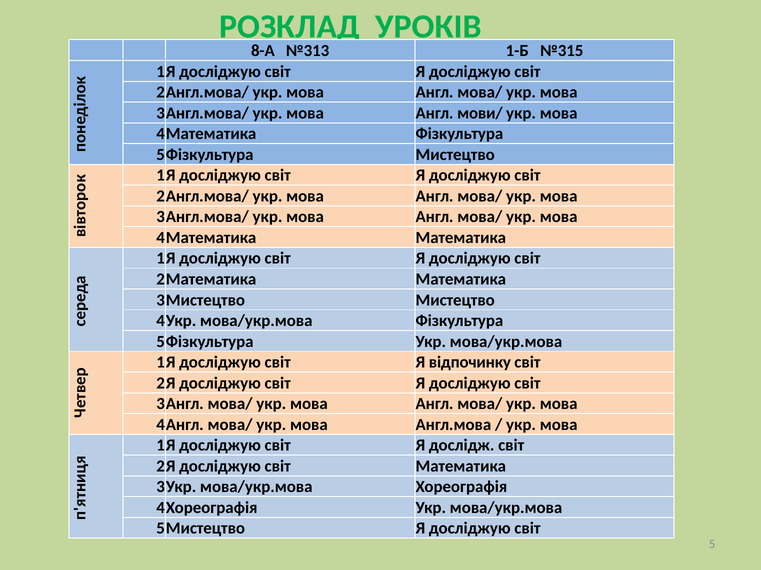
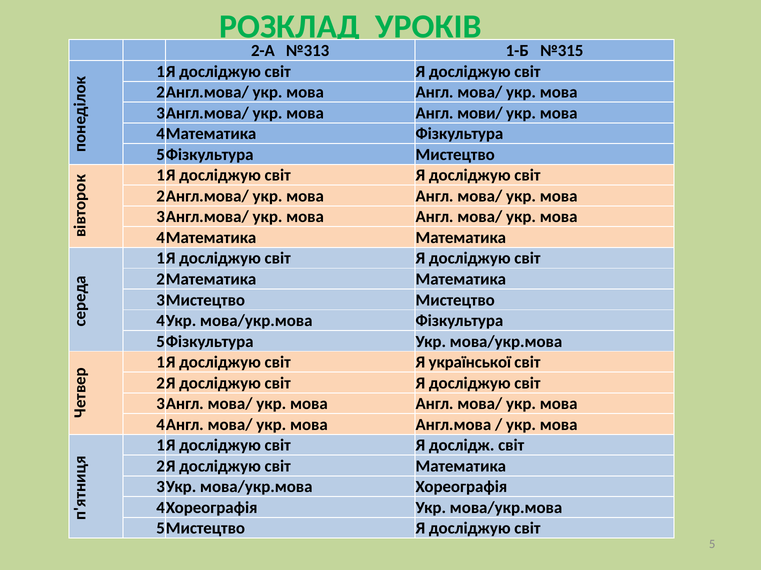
8-А: 8-А -> 2-А (263, 51)
відпочинку: відпочинку -> української (470, 363)
